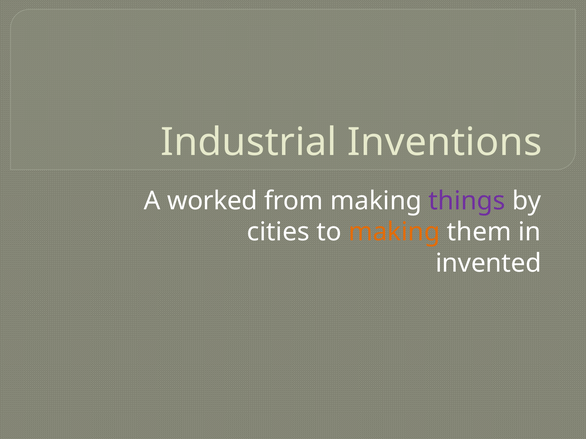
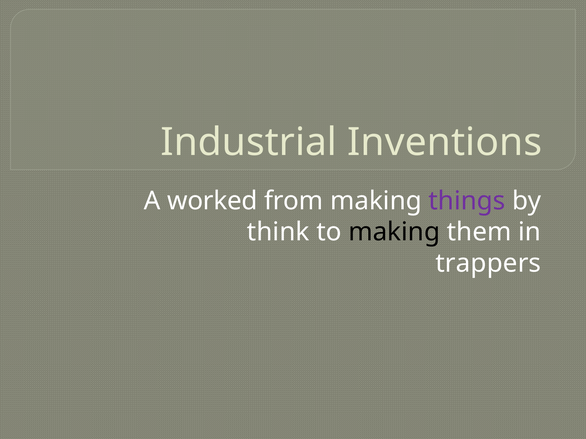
cities: cities -> think (278, 232)
making colour: orange -> black (394, 232)
invented: invented -> trappers (488, 264)
